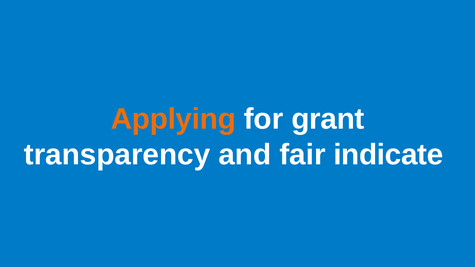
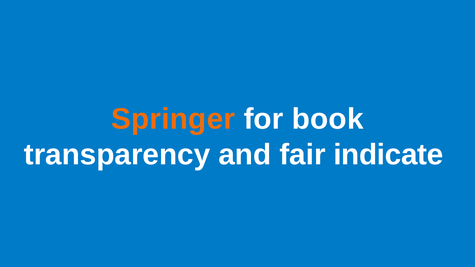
Applying: Applying -> Springer (173, 119)
grant: grant -> book (328, 119)
